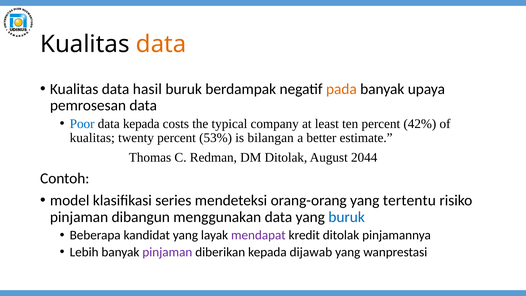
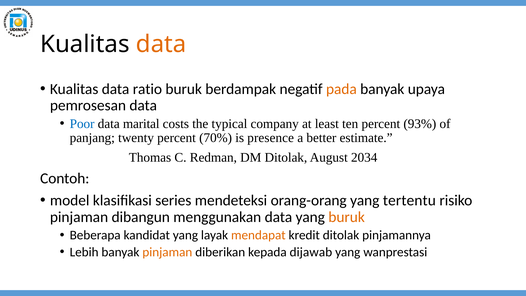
hasil: hasil -> ratio (147, 89)
data kepada: kepada -> marital (141, 124)
42%: 42% -> 93% (420, 124)
kualitas: kualitas -> panjang (92, 138)
53%: 53% -> 70% (216, 138)
bilangan: bilangan -> presence (271, 138)
2044: 2044 -> 2034 (364, 158)
buruk colour: blue -> orange (347, 217)
mendapat colour: purple -> orange (258, 235)
pinjaman colour: purple -> orange (167, 252)
